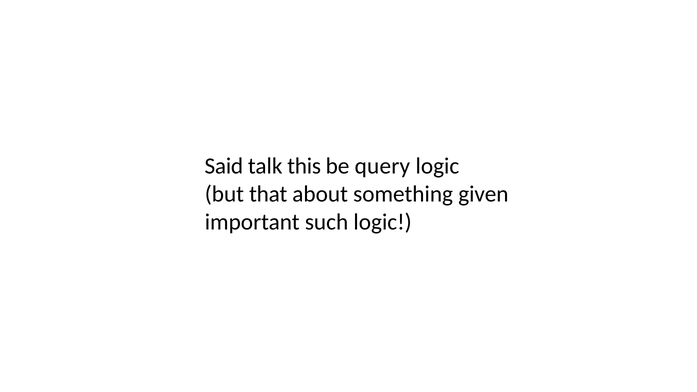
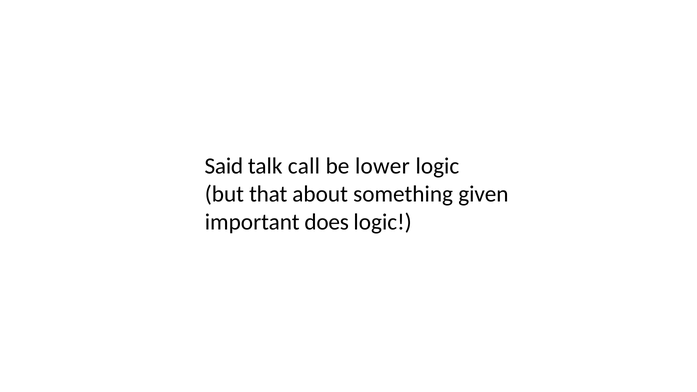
this: this -> call (304, 166)
query: query -> lower (382, 166)
such: such -> does (327, 222)
